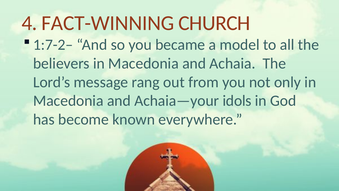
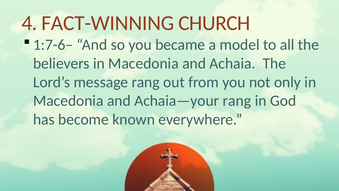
1:7-2–: 1:7-2– -> 1:7-6– (53, 45)
Achaia—your idols: idols -> rang (237, 101)
